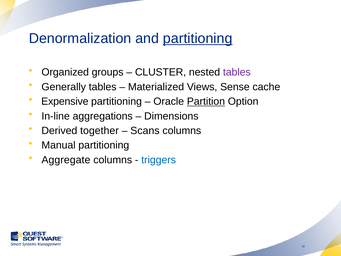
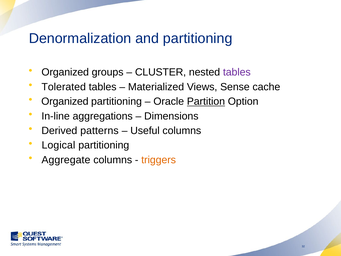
partitioning underline: present -> none (198, 39)
Generally: Generally -> Tolerated (64, 87)
Expensive: Expensive -> Organized (65, 101)
together: together -> patterns (99, 131)
Scans: Scans -> Useful (145, 131)
Manual: Manual -> Logical (58, 145)
triggers colour: blue -> orange (159, 160)
